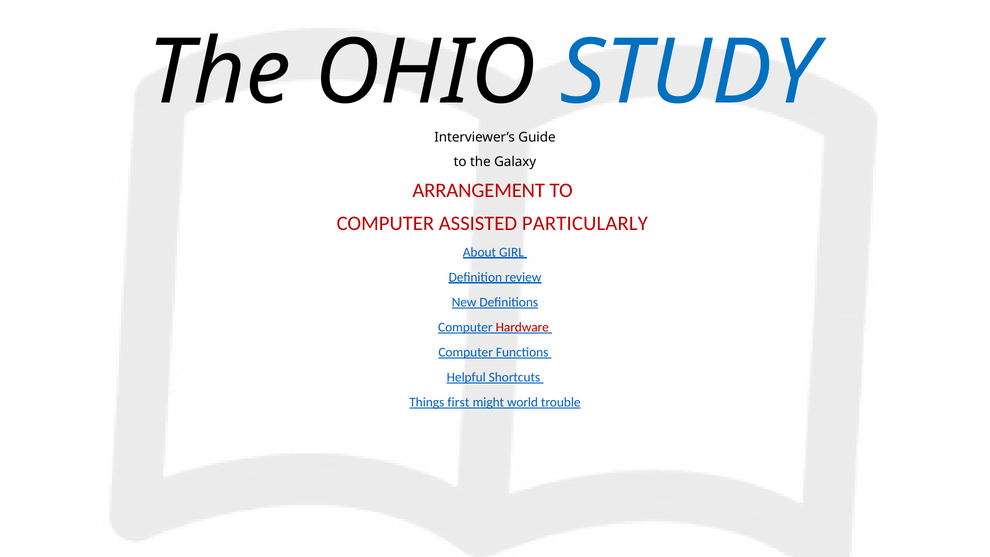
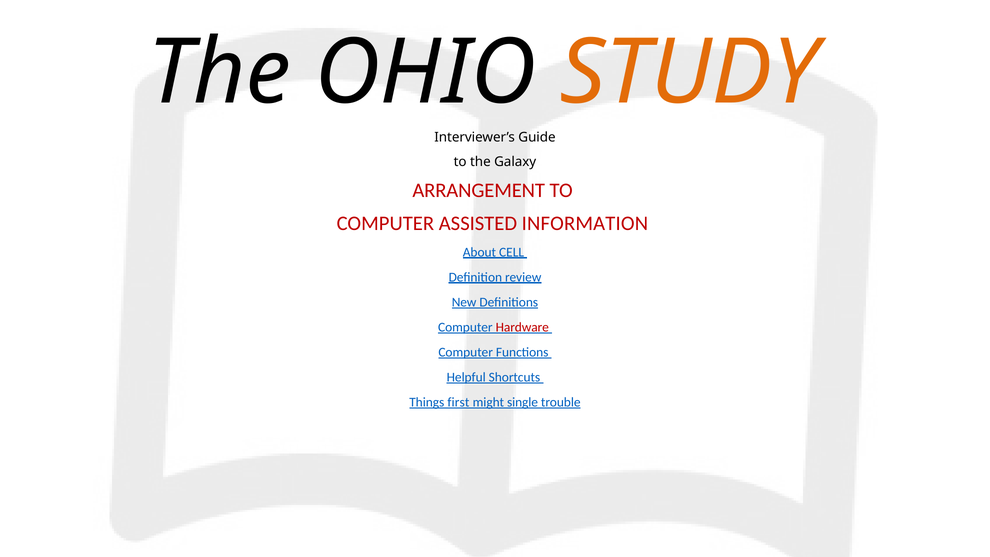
STUDY colour: blue -> orange (689, 73)
PARTICULARLY: PARTICULARLY -> INFORMATION (585, 223)
GIRL: GIRL -> CELL (512, 252)
world: world -> single (522, 402)
